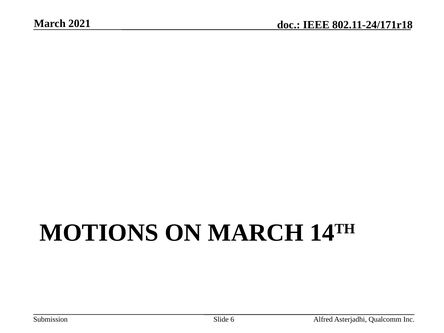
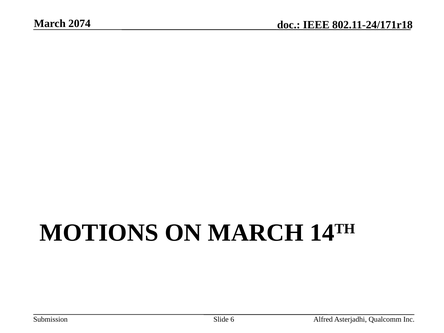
2021: 2021 -> 2074 (79, 24)
